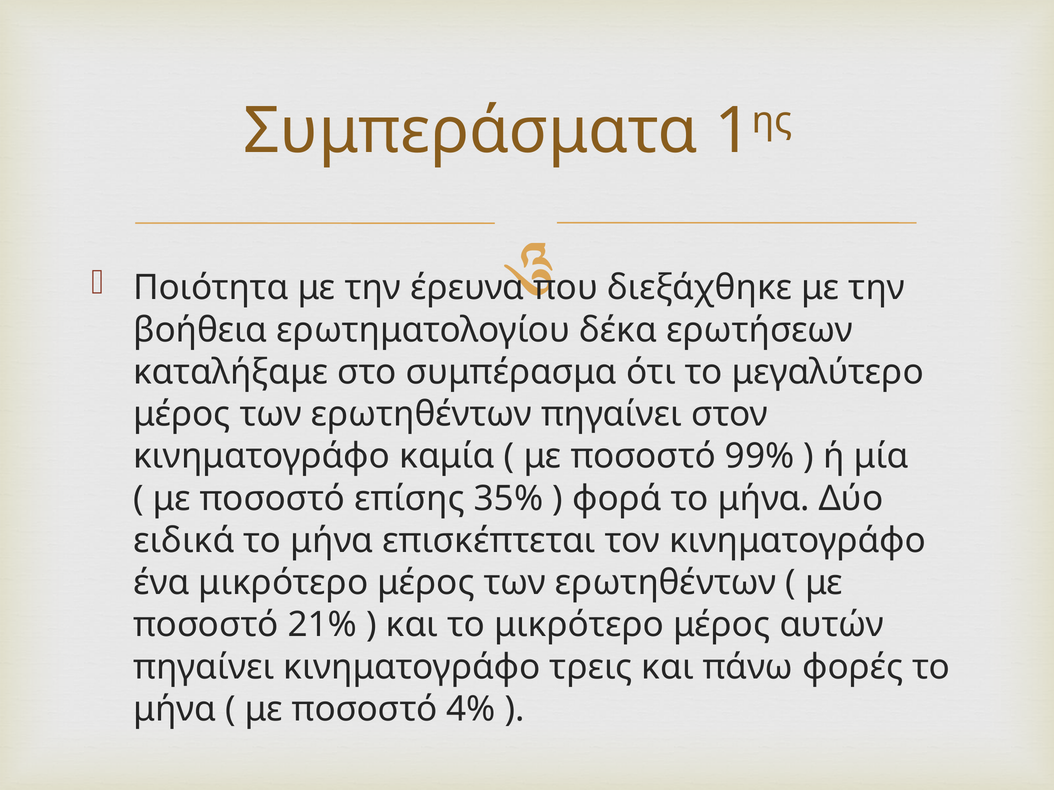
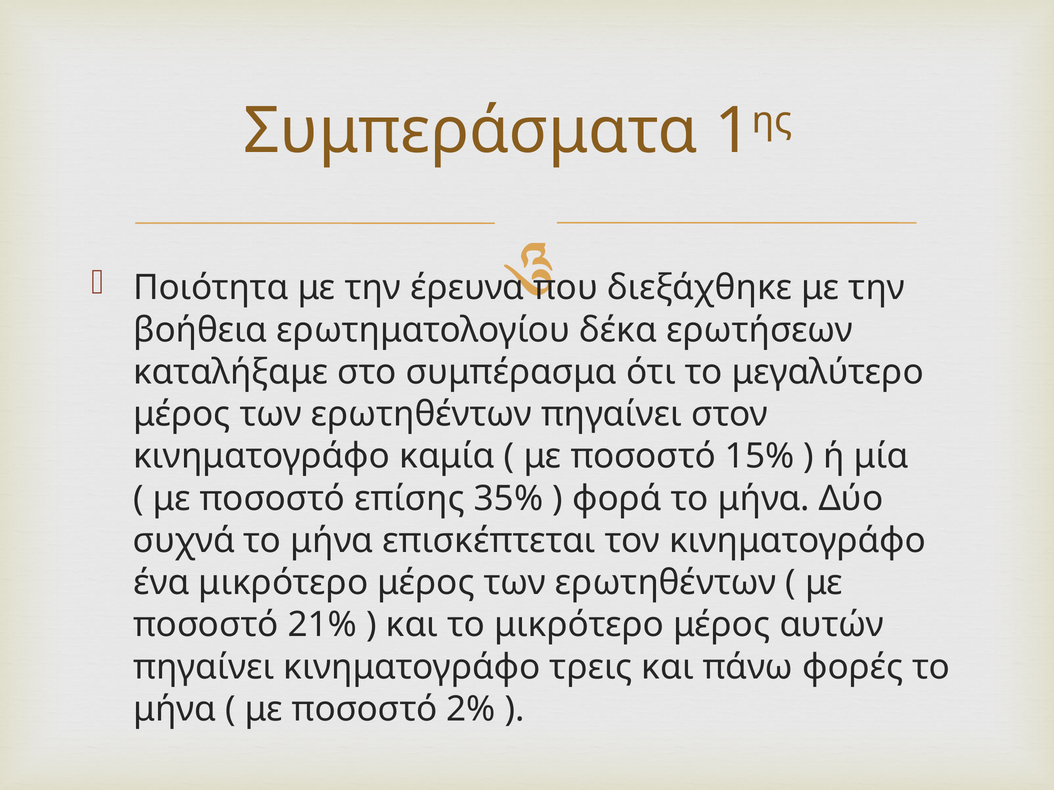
99%: 99% -> 15% (760, 457)
ειδικά: ειδικά -> συχνά (184, 541)
4%: 4% -> 2% (471, 710)
